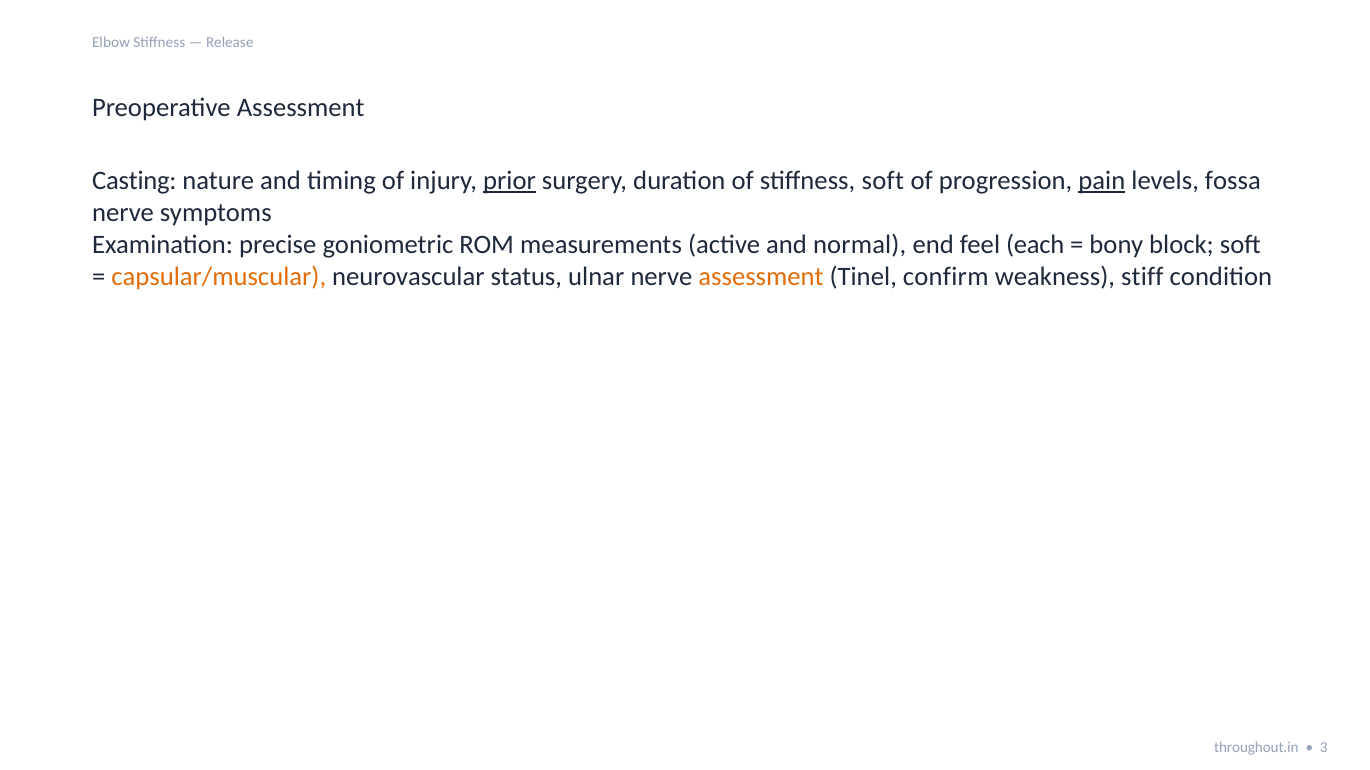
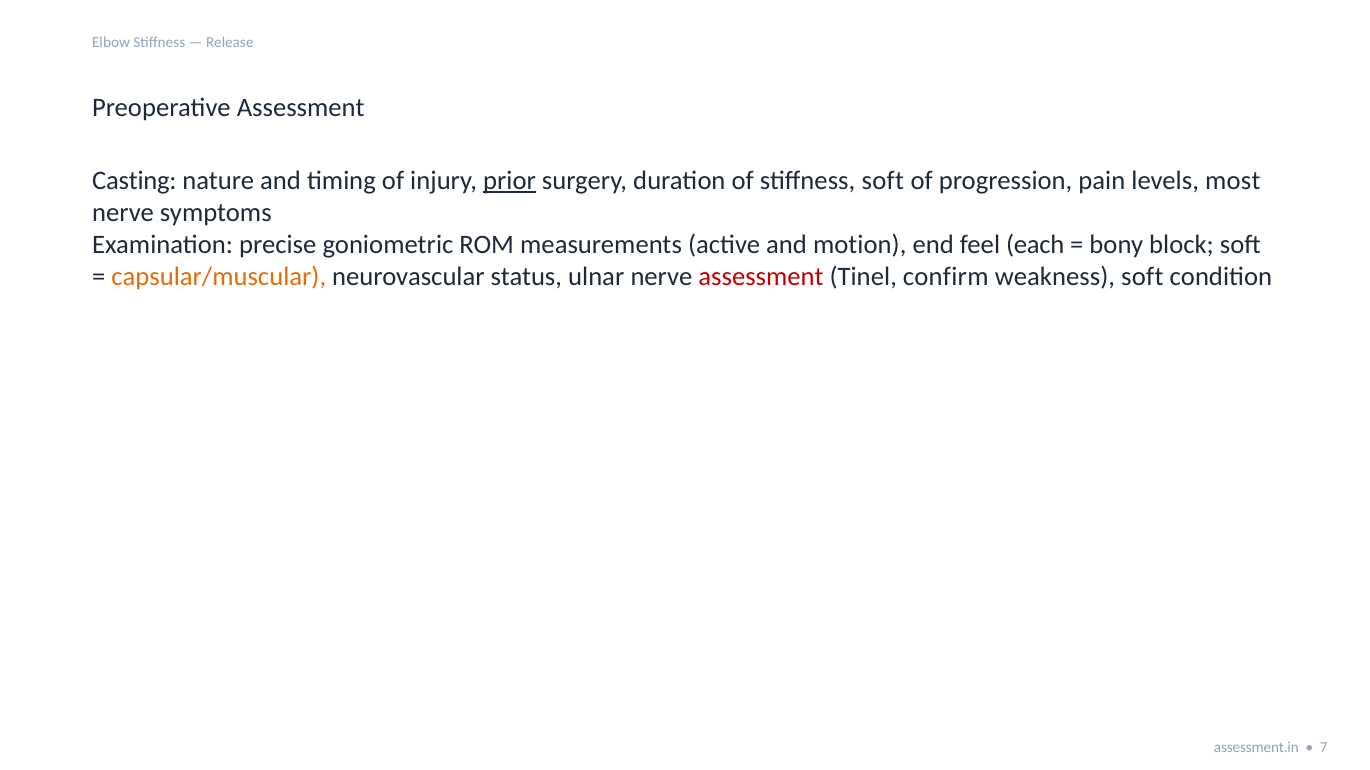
pain underline: present -> none (1102, 181)
fossa: fossa -> most (1233, 181)
normal: normal -> motion (860, 245)
assessment colour: orange -> red (761, 277)
weakness stiff: stiff -> soft (1142, 277)
throughout.in: throughout.in -> assessment.in (1256, 748)
3: 3 -> 7 (1324, 748)
